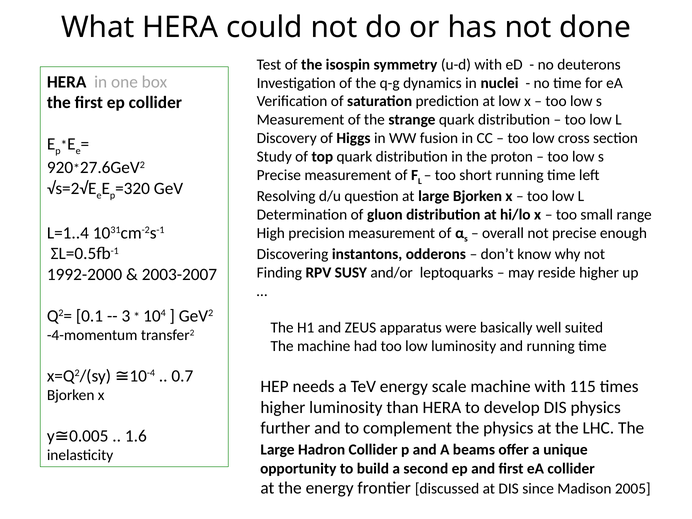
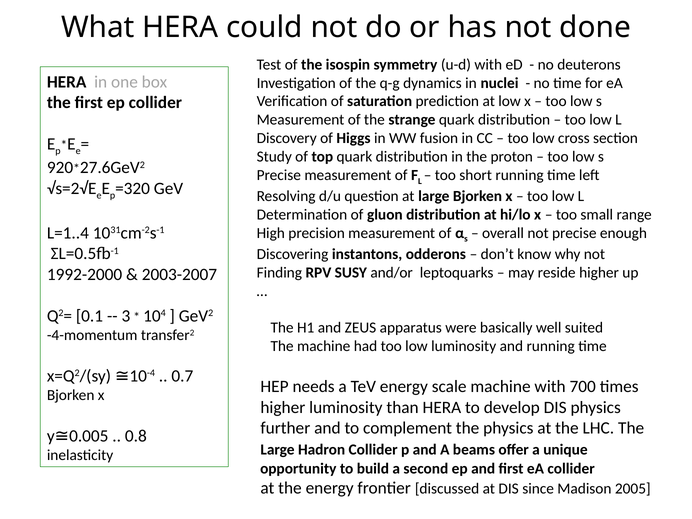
115: 115 -> 700 (583, 387)
1.6: 1.6 -> 0.8 (136, 436)
